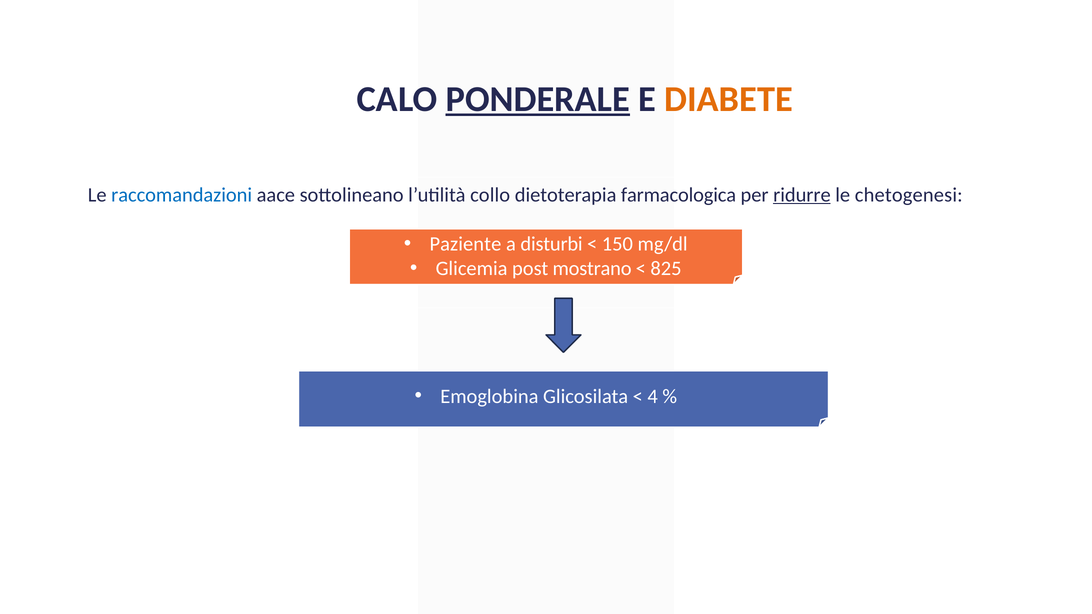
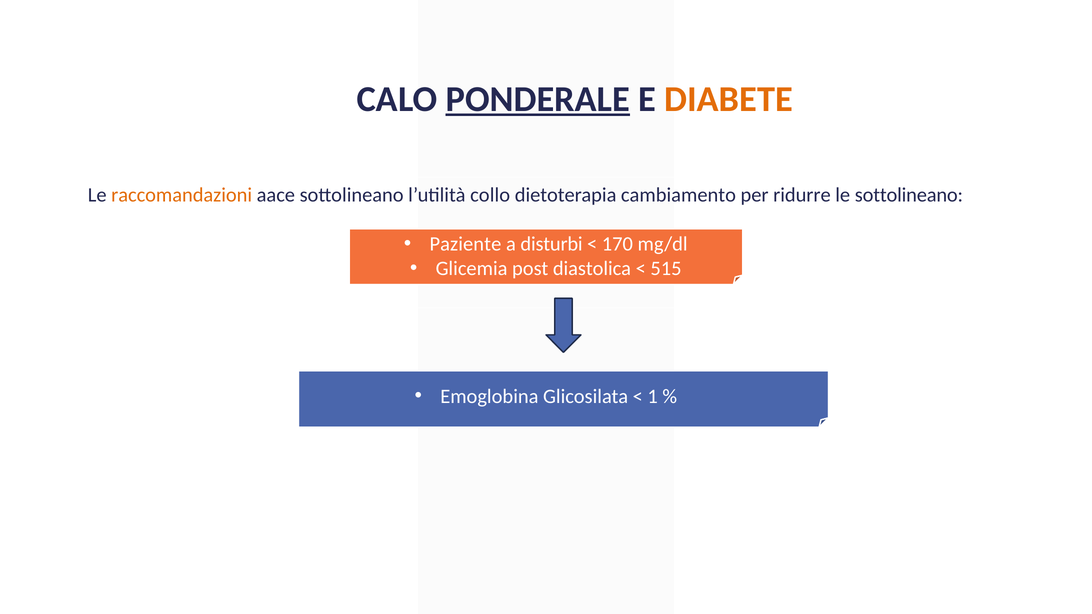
raccomandazioni colour: blue -> orange (182, 195)
farmacologica: farmacologica -> cambiamento (678, 195)
ridurre underline: present -> none (802, 195)
le chetogenesi: chetogenesi -> sottolineano (909, 195)
150: 150 -> 170 (617, 244)
mostrano: mostrano -> diastolica (592, 269)
825: 825 -> 515 (666, 269)
4: 4 -> 1 (653, 396)
